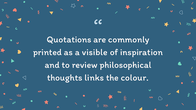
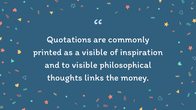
to review: review -> visible (85, 65)
colour: colour -> money (135, 78)
